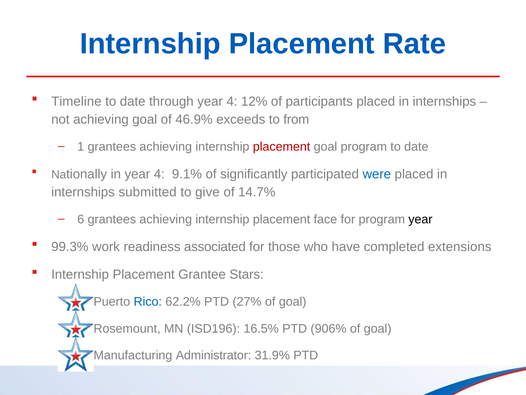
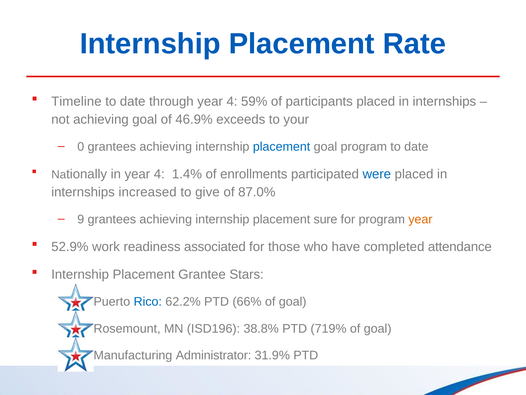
12%: 12% -> 59% (254, 101)
from: from -> your (296, 119)
1: 1 -> 0 (81, 146)
placement colour: red -> blue (282, 146)
9.1%: 9.1% -> 1.4% (187, 174)
significantly: significantly -> enrollments (254, 174)
submitted: submitted -> increased (148, 192)
14.7%: 14.7% -> 87.0% (257, 192)
6: 6 -> 9 (81, 219)
face: face -> sure (326, 219)
year colour: black -> orange (420, 219)
99.3%: 99.3% -> 52.9% (70, 246)
extensions: extensions -> attendance (460, 246)
27%: 27% -> 66% (247, 301)
16.5%: 16.5% -> 38.8% (261, 328)
906%: 906% -> 719% (329, 328)
